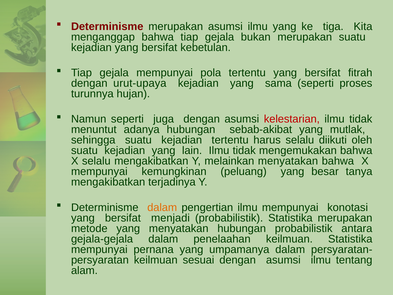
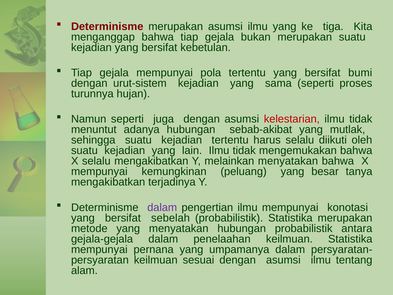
fitrah: fitrah -> bumi (360, 73)
urut-upaya: urut-upaya -> urut-sistem (140, 83)
dalam colour: orange -> purple (162, 207)
menjadi: menjadi -> sebelah (170, 218)
